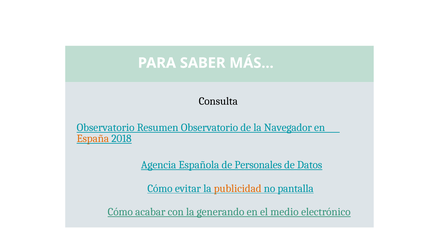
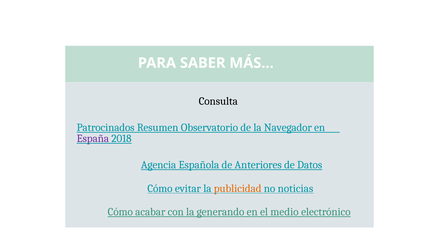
Observatorio: Observatorio -> Patrocinados (106, 128)
España colour: orange -> purple (93, 139)
Personales: Personales -> Anteriores (258, 165)
pantalla: pantalla -> noticias (295, 188)
